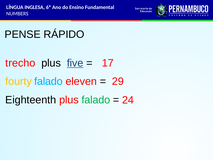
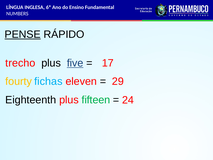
PENSE underline: none -> present (23, 34)
fourty falado: falado -> fichas (48, 81)
plus falado: falado -> fifteen (96, 100)
